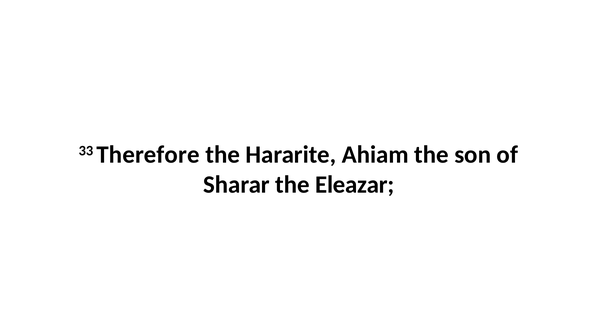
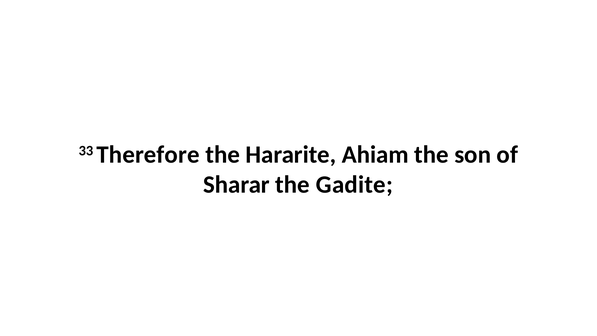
Eleazar: Eleazar -> Gadite (354, 185)
